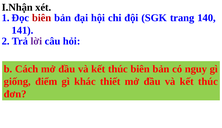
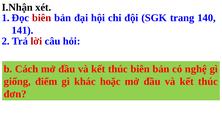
lời colour: purple -> red (36, 41)
nguy: nguy -> nghệ (196, 69)
thiết: thiết -> hoặc (110, 82)
